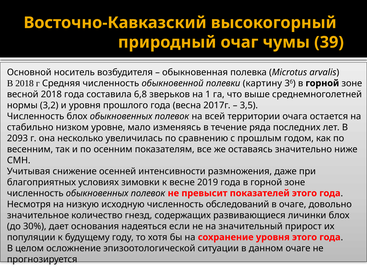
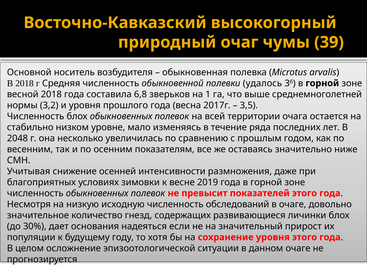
картину: картину -> удалось (262, 83)
2093: 2093 -> 2048 (17, 138)
